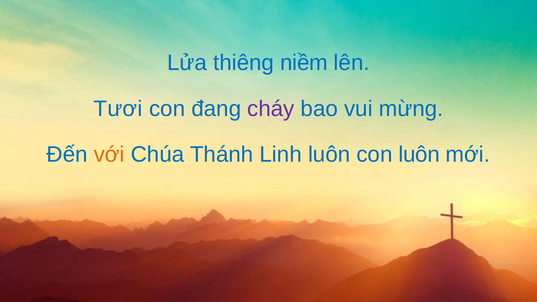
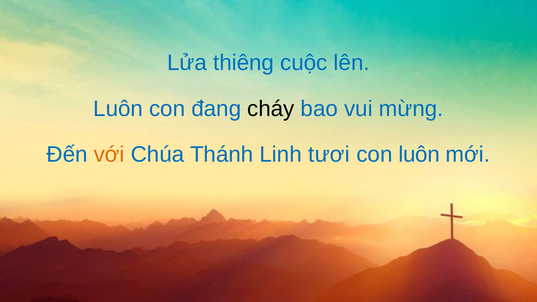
niềm: niềm -> cuộc (304, 63)
Tươi: Tươi -> Luôn (118, 109)
cháy colour: purple -> black (271, 109)
Linh luôn: luôn -> tươi (329, 155)
